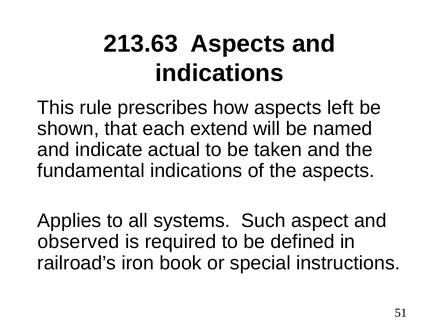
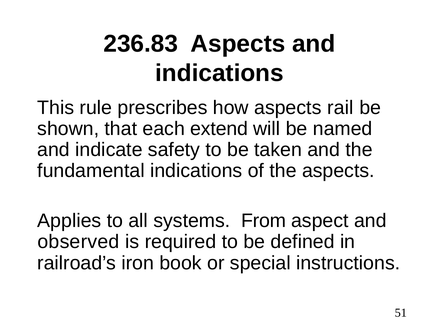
213.63: 213.63 -> 236.83 (141, 44)
left: left -> rail (340, 108)
actual: actual -> safety (174, 150)
Such: Such -> From (264, 221)
